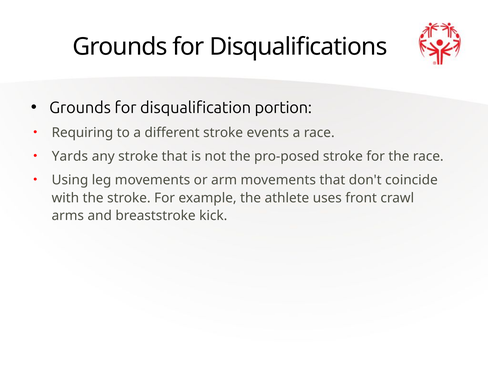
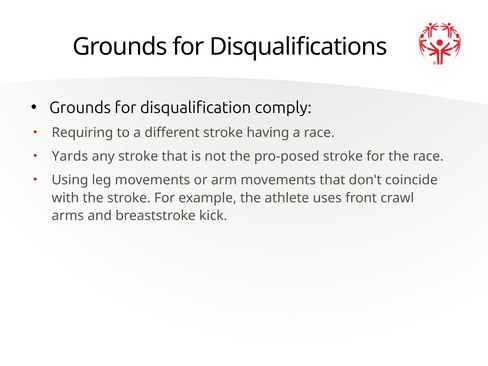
portion: portion -> comply (283, 108)
events: events -> having (268, 133)
